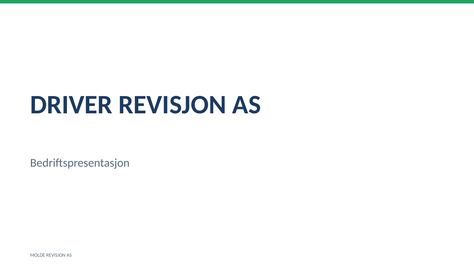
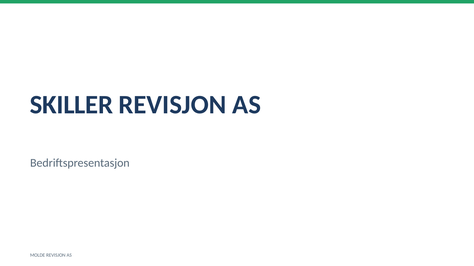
DRIVER: DRIVER -> SKILLER (71, 105)
